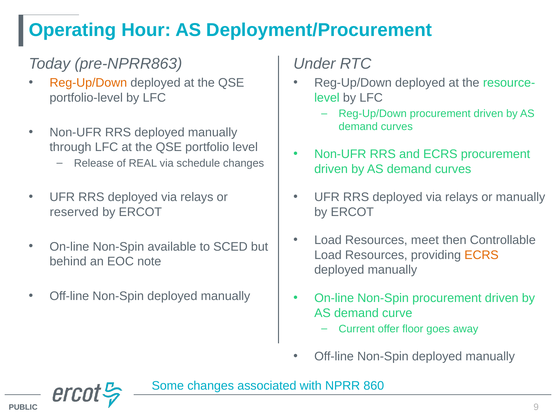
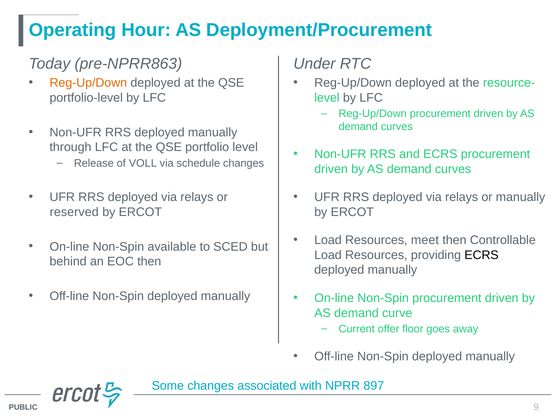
REAL: REAL -> VOLL (143, 163)
ECRS colour: orange -> black (482, 255)
EOC note: note -> then (149, 261)
860: 860 -> 897 (374, 385)
